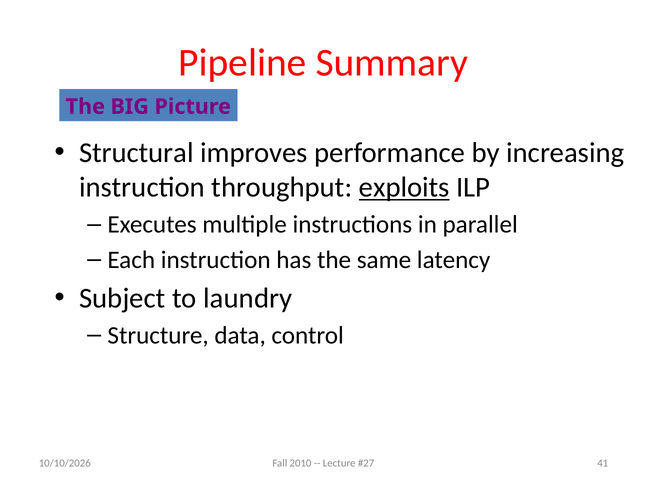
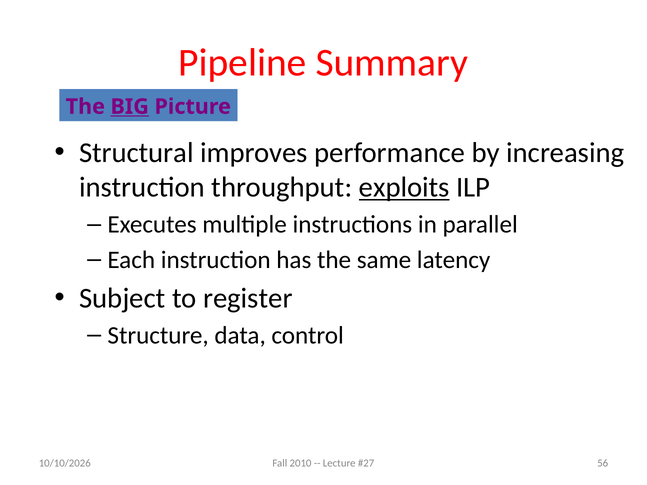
BIG underline: none -> present (130, 107)
laundry: laundry -> register (248, 298)
41: 41 -> 56 (603, 463)
